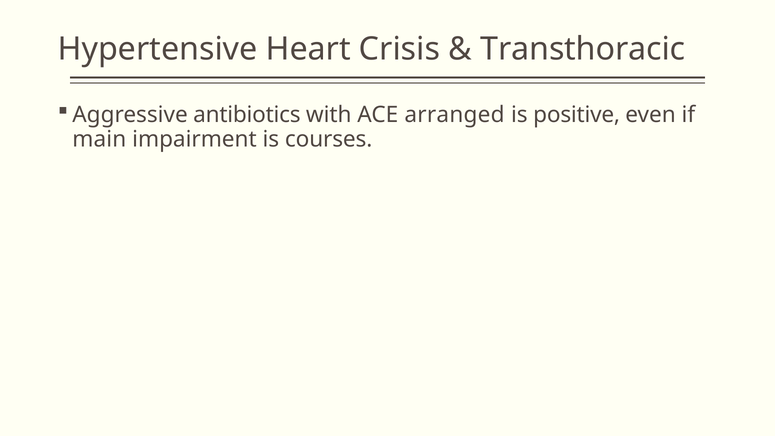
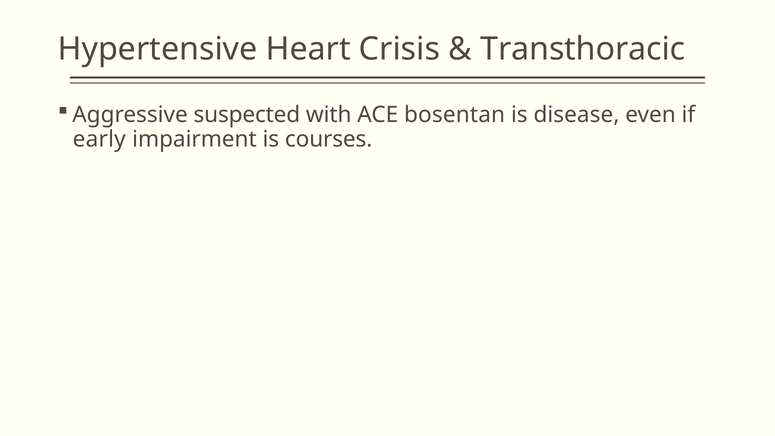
antibiotics: antibiotics -> suspected (247, 115)
arranged: arranged -> bosentan (455, 115)
positive: positive -> disease (576, 115)
main: main -> early (99, 139)
